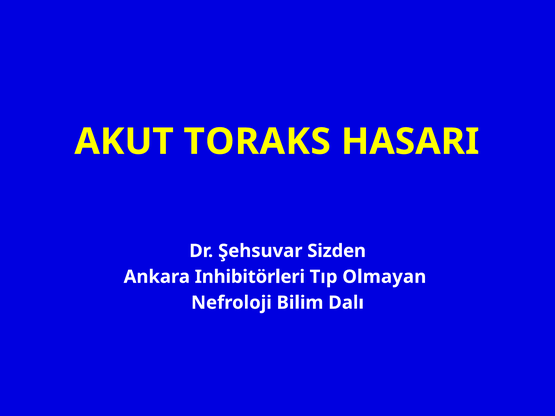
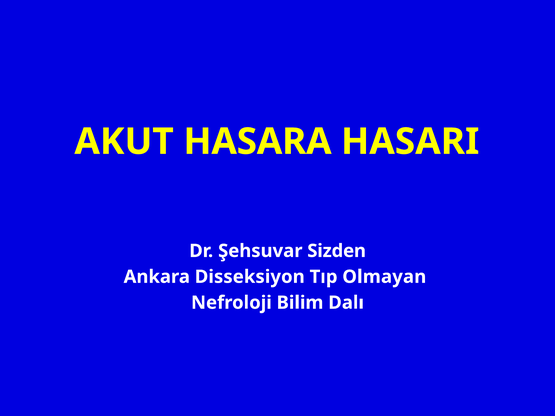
TORAKS: TORAKS -> HASARA (257, 142)
Inhibitörleri: Inhibitörleri -> Disseksiyon (250, 277)
